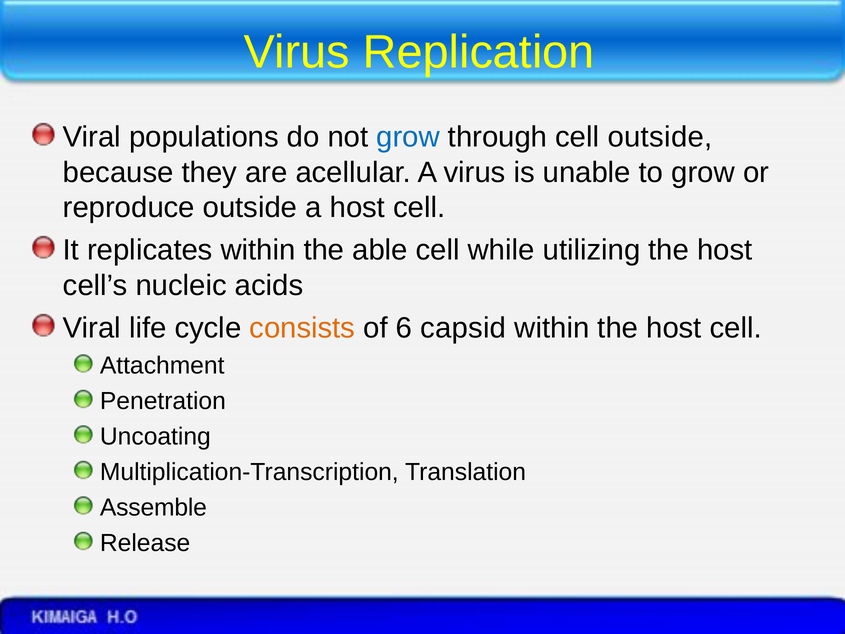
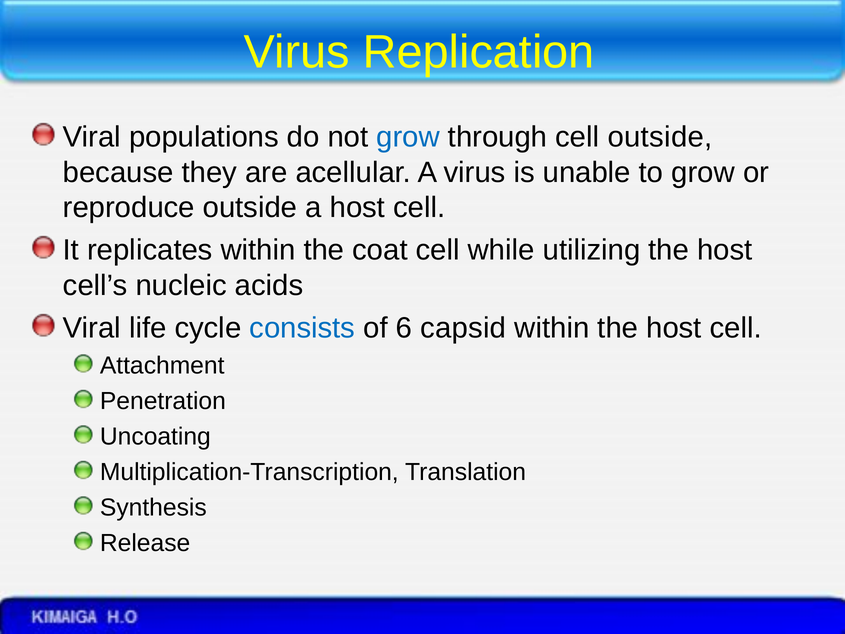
able: able -> coat (380, 250)
consists colour: orange -> blue (302, 328)
Assemble: Assemble -> Synthesis (153, 507)
